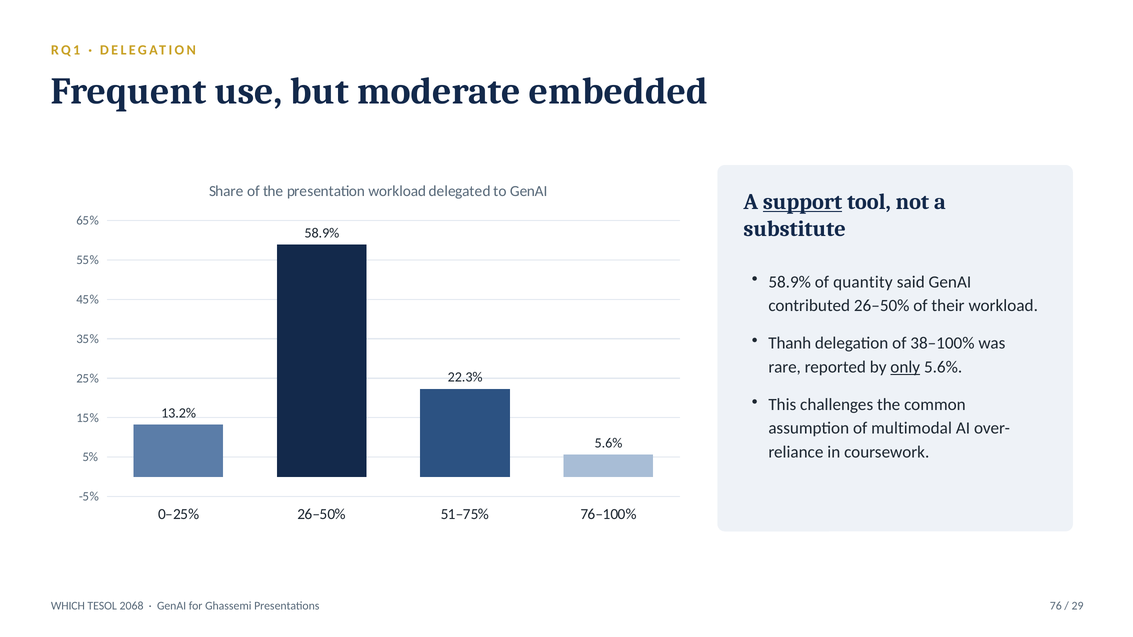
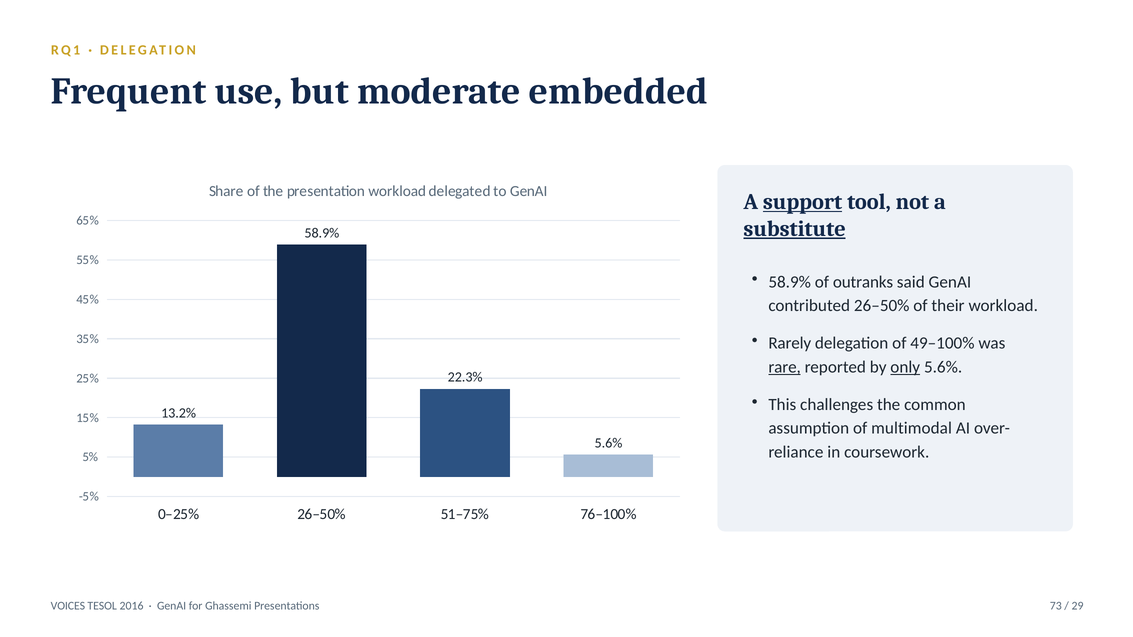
substitute underline: none -> present (795, 229)
quantity: quantity -> outranks (863, 282)
Thanh: Thanh -> Rarely (790, 344)
38–100%: 38–100% -> 49–100% (942, 344)
rare underline: none -> present (785, 367)
WHICH: WHICH -> VOICES (68, 606)
2068: 2068 -> 2016 (132, 606)
76: 76 -> 73 (1056, 606)
